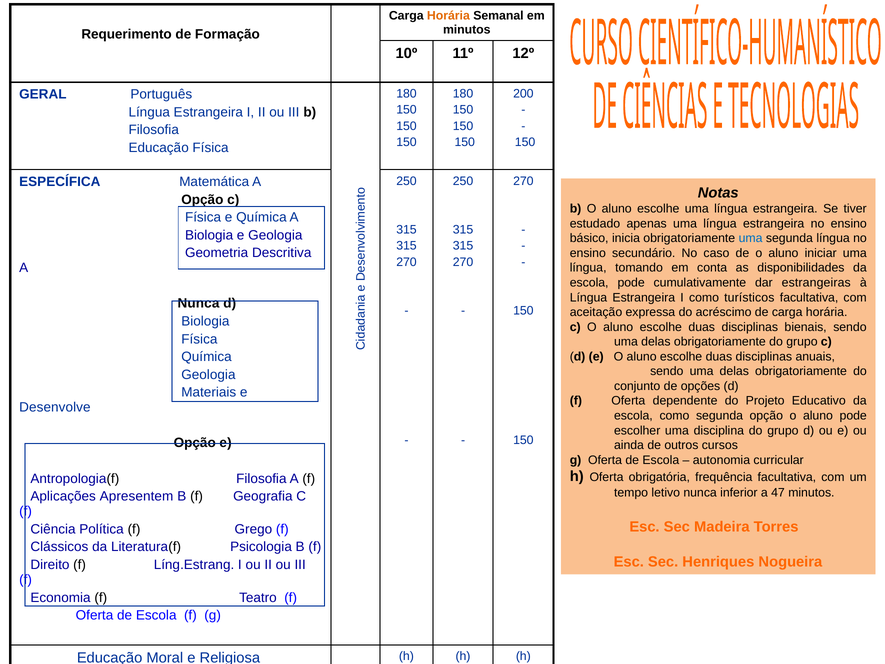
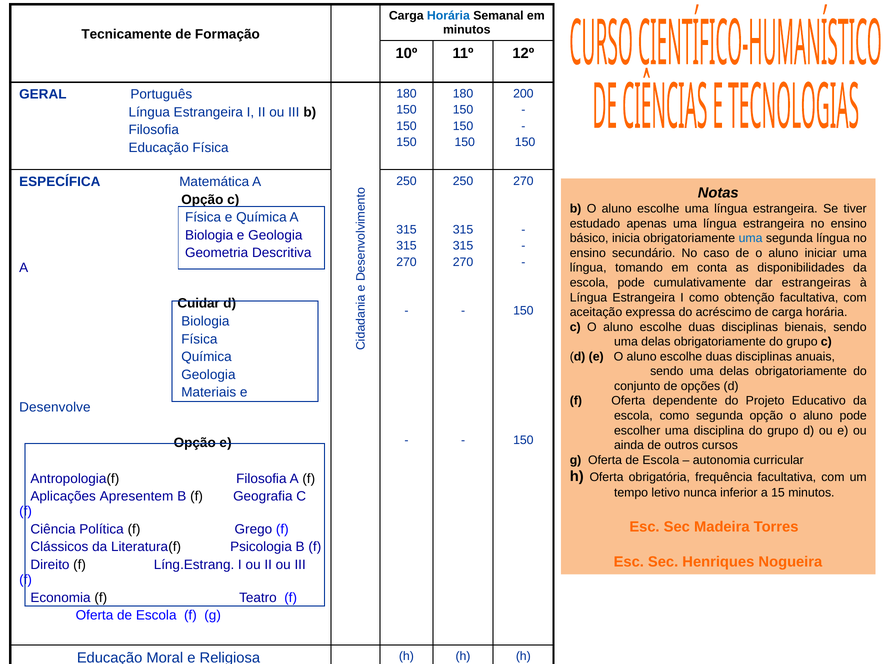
Horária colour: orange -> blue (448, 16)
Requerimento: Requerimento -> Tecnicamente (127, 34)
turísticos: turísticos -> obtenção (749, 297)
Nunca: Nunca -> Cuidar (199, 303)
47: 47 -> 15 (778, 492)
